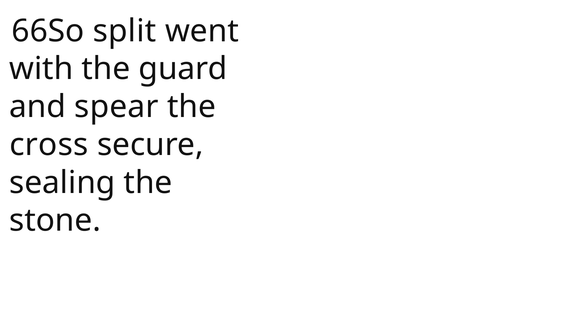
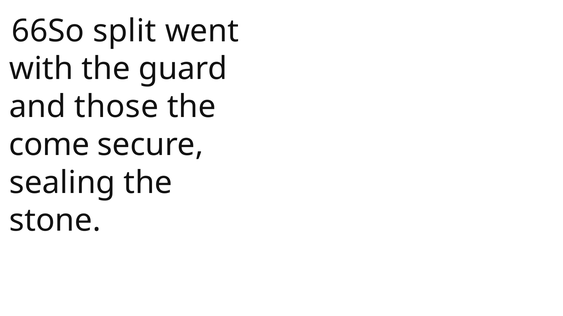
spear: spear -> those (116, 107)
cross: cross -> come (49, 145)
